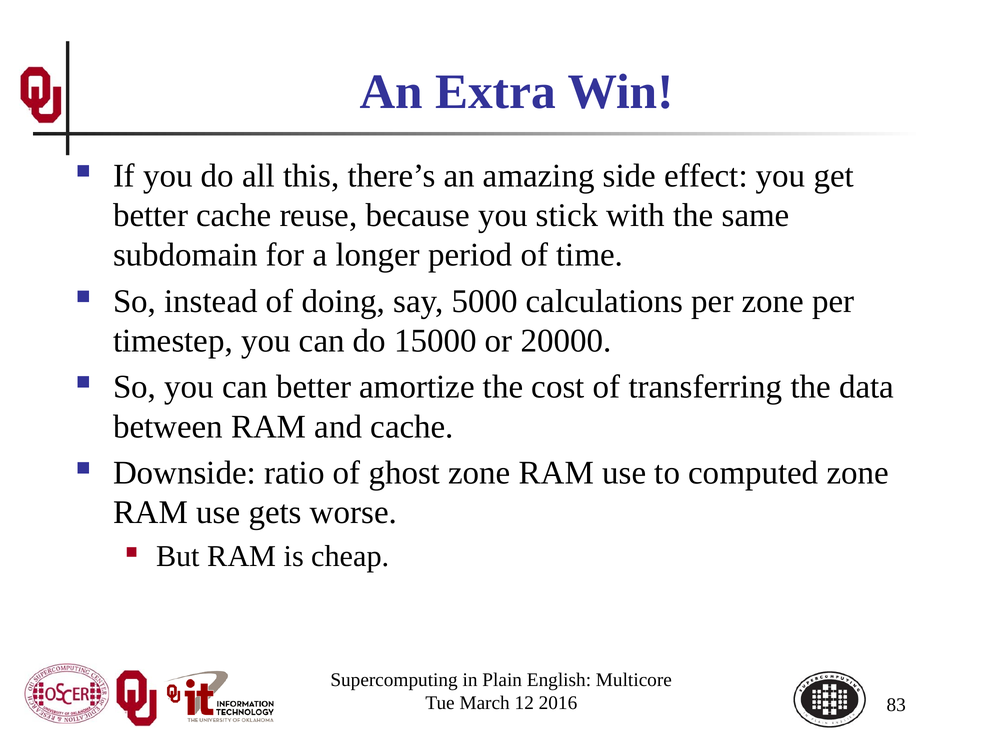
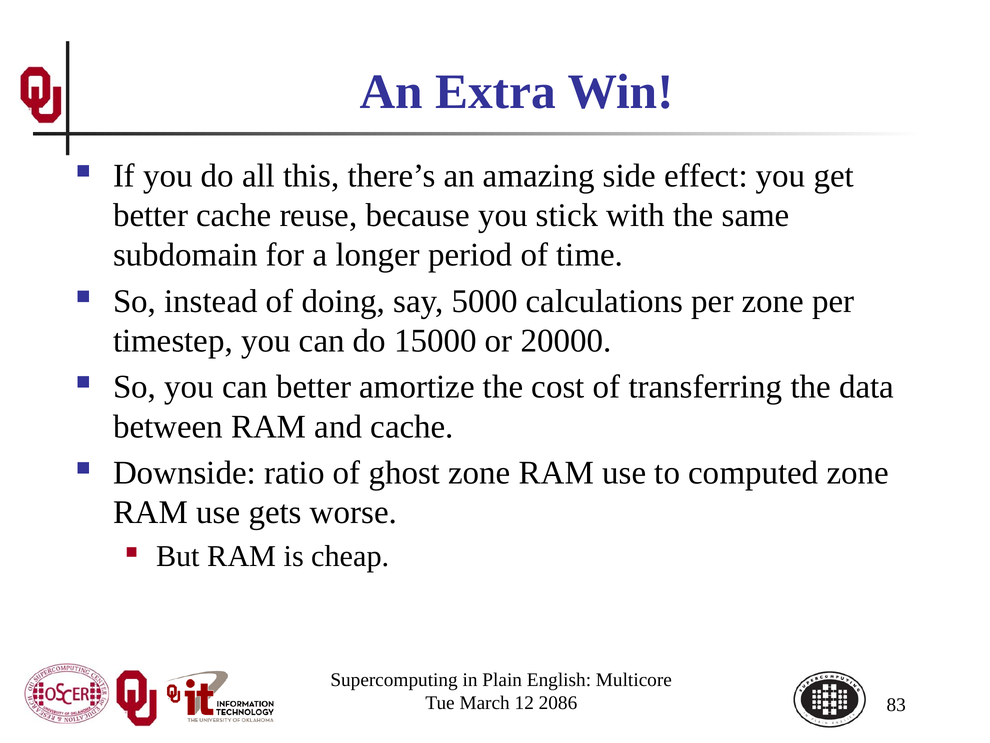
2016: 2016 -> 2086 (558, 703)
